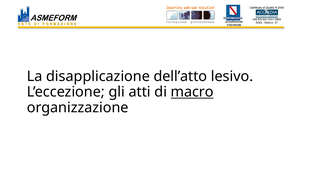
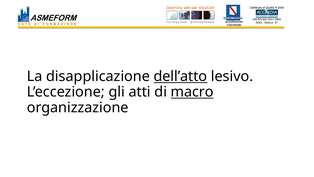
dell’atto underline: none -> present (180, 76)
